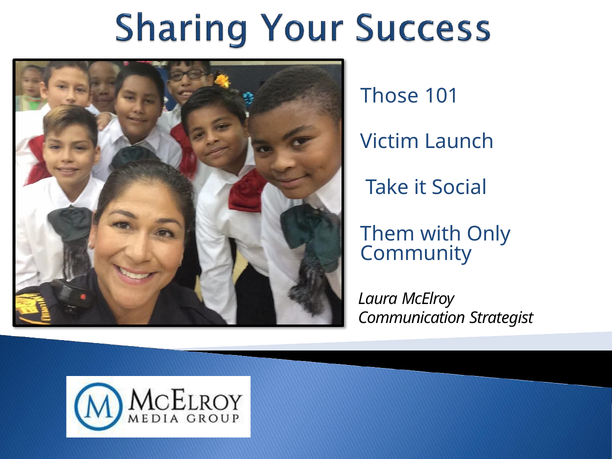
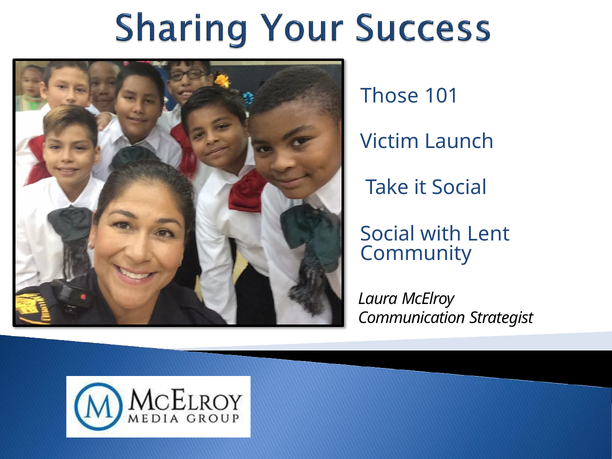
Them: Them -> Social (388, 234)
Only: Only -> Lent (488, 234)
